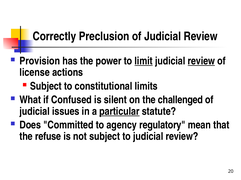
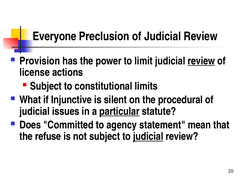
Correctly: Correctly -> Everyone (55, 37)
limit underline: present -> none (144, 61)
Confused: Confused -> Injunctive (71, 100)
challenged: challenged -> procedural (180, 100)
regulatory: regulatory -> statement (162, 125)
judicial underline: none -> present (148, 137)
